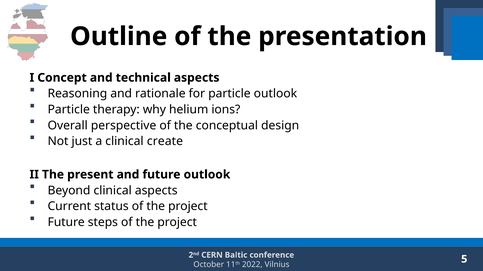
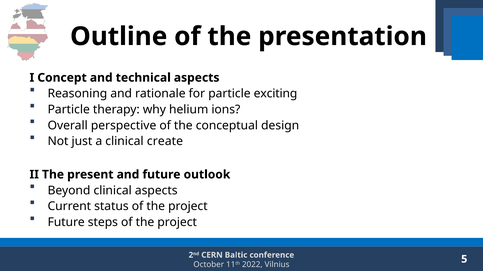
particle outlook: outlook -> exciting (276, 94)
